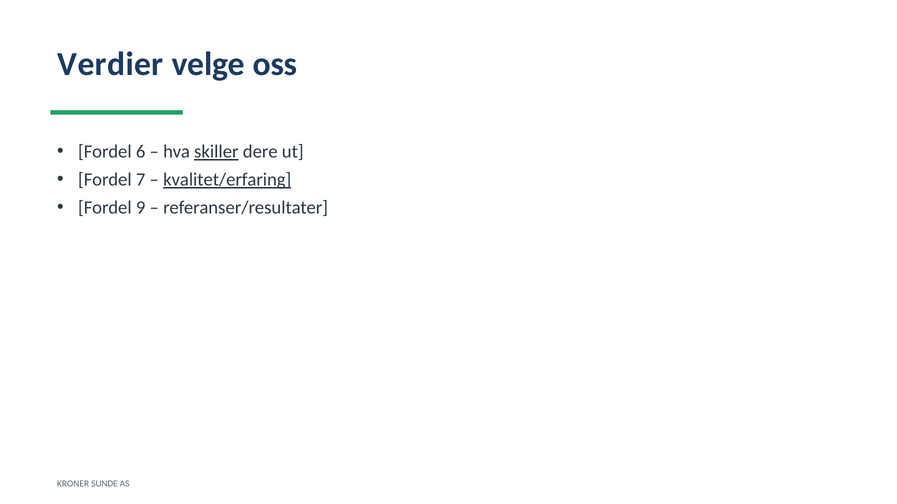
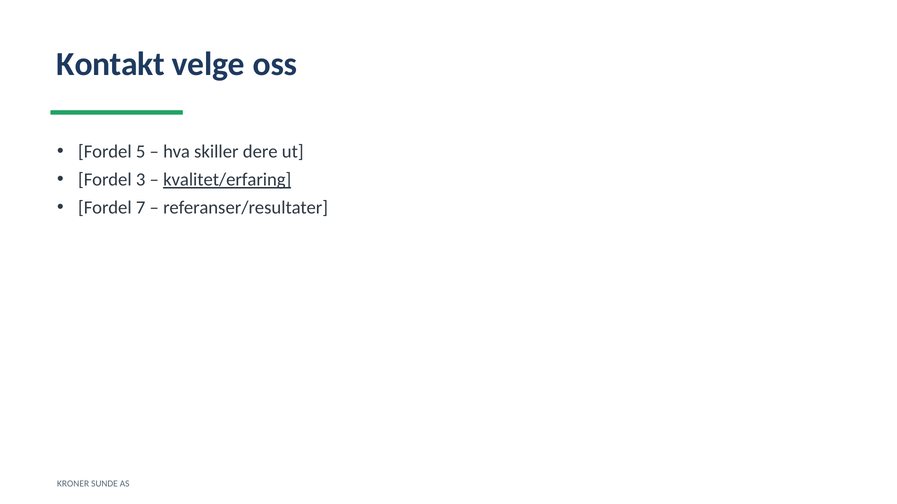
Verdier: Verdier -> Kontakt (111, 64)
6: 6 -> 5 (141, 152)
skiller underline: present -> none (216, 152)
7: 7 -> 3 (141, 180)
9: 9 -> 7 (141, 208)
